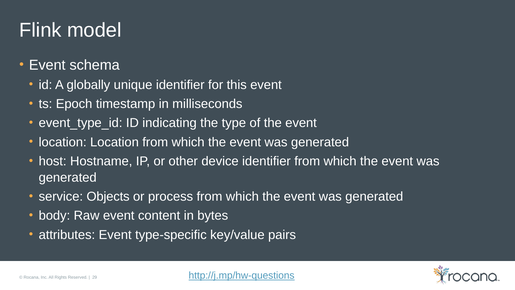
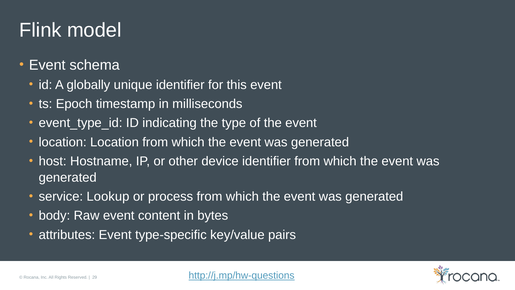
Objects: Objects -> Lookup (108, 196)
